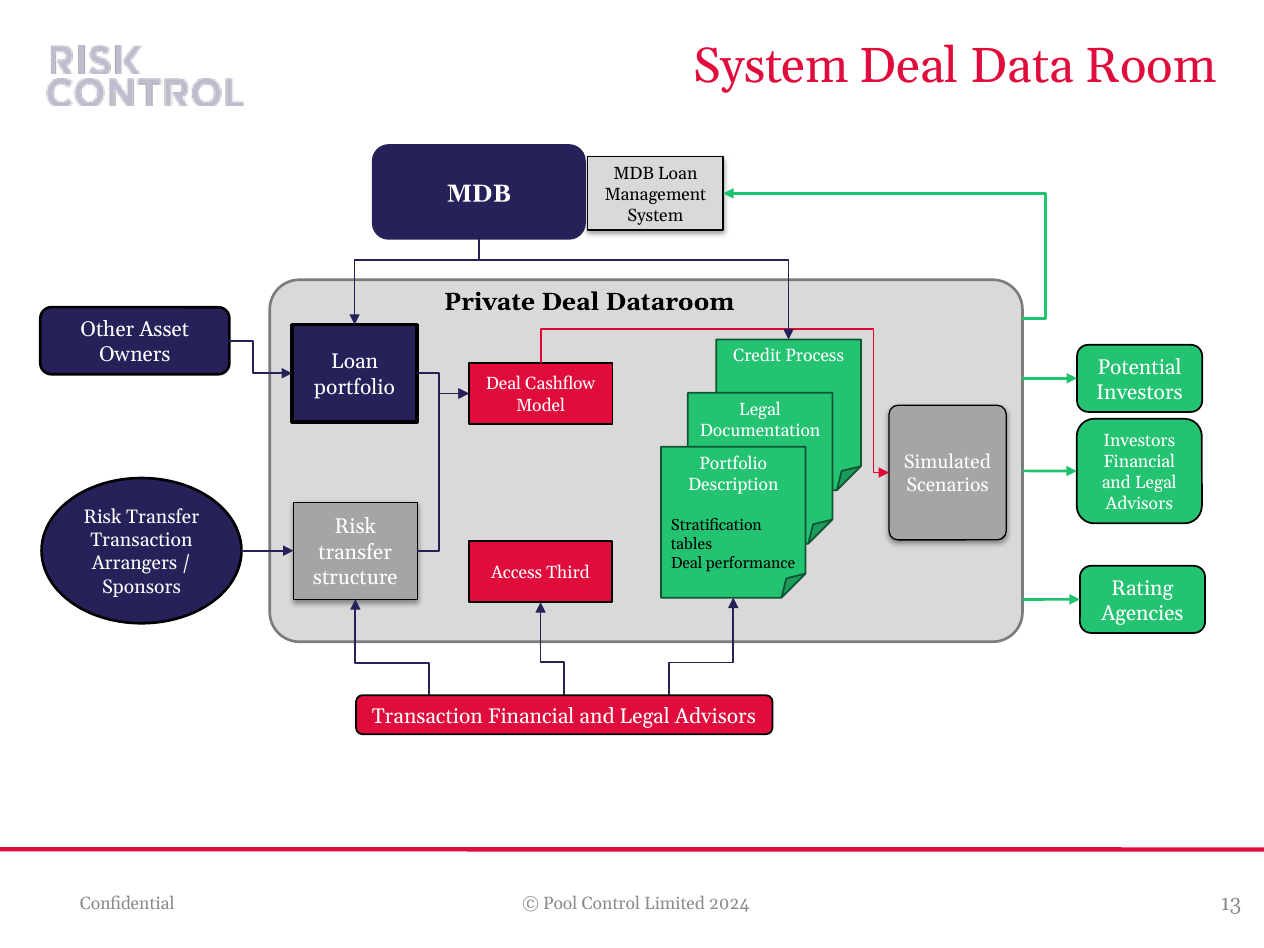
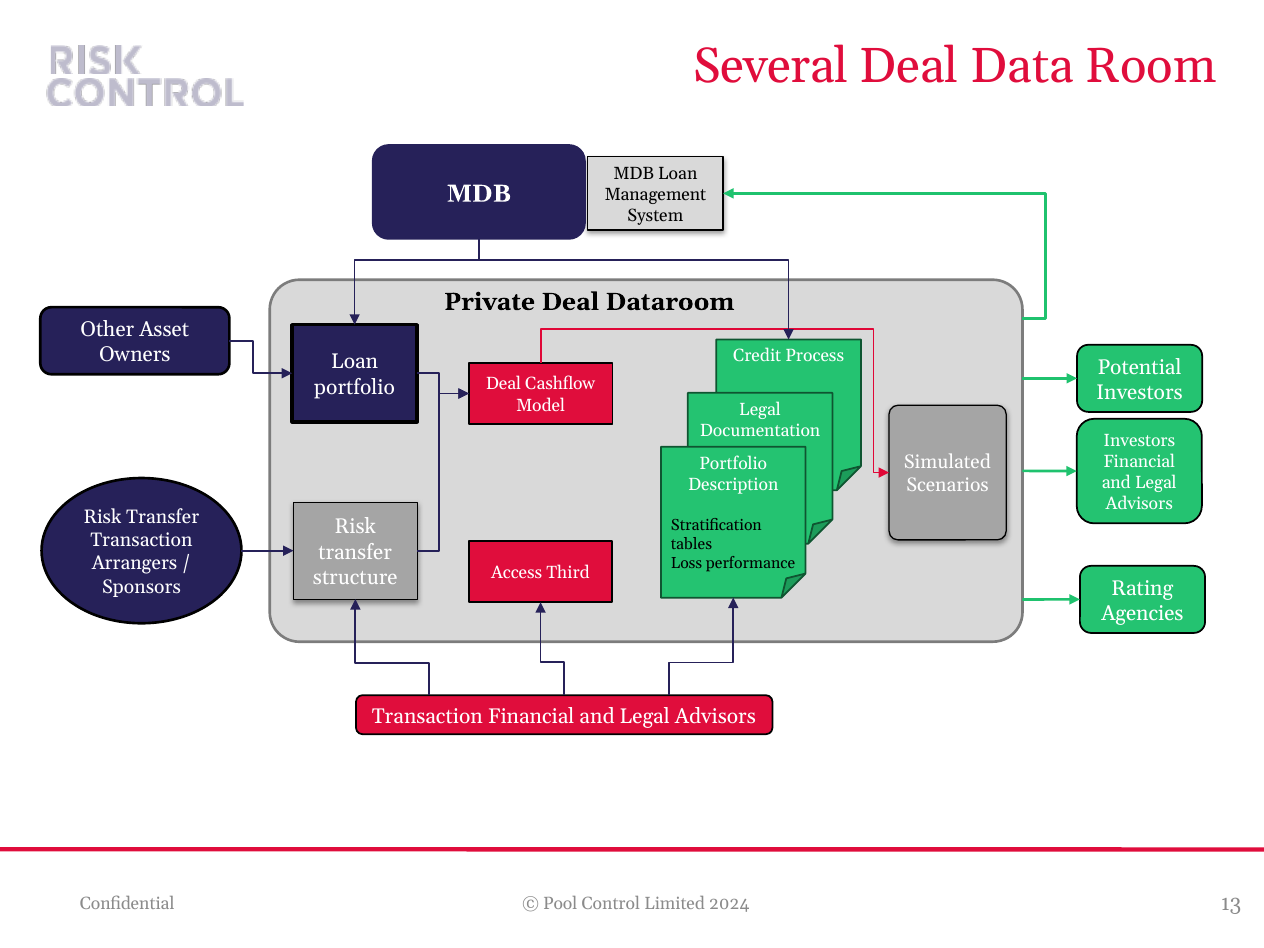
System: System -> Several (771, 66)
Deal: Deal -> Loss (687, 564)
